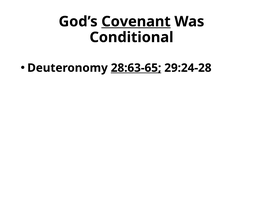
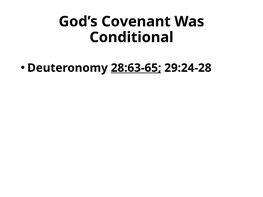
Covenant underline: present -> none (136, 22)
